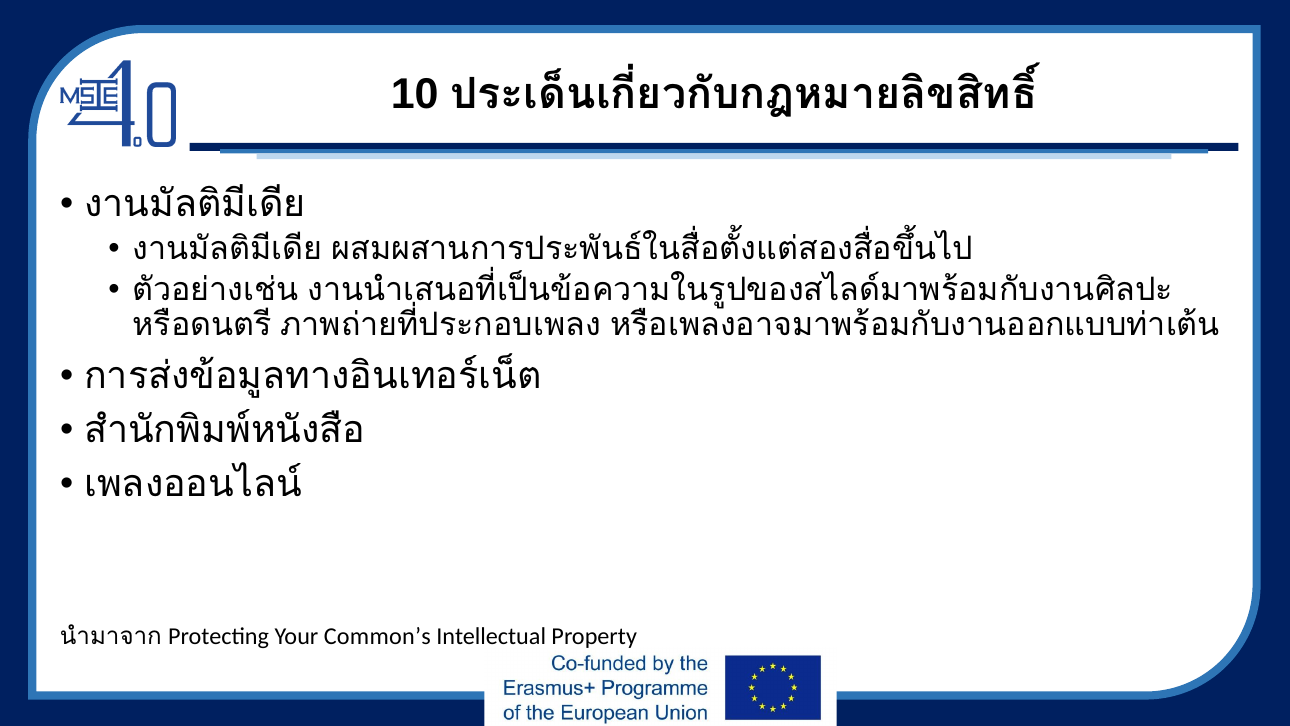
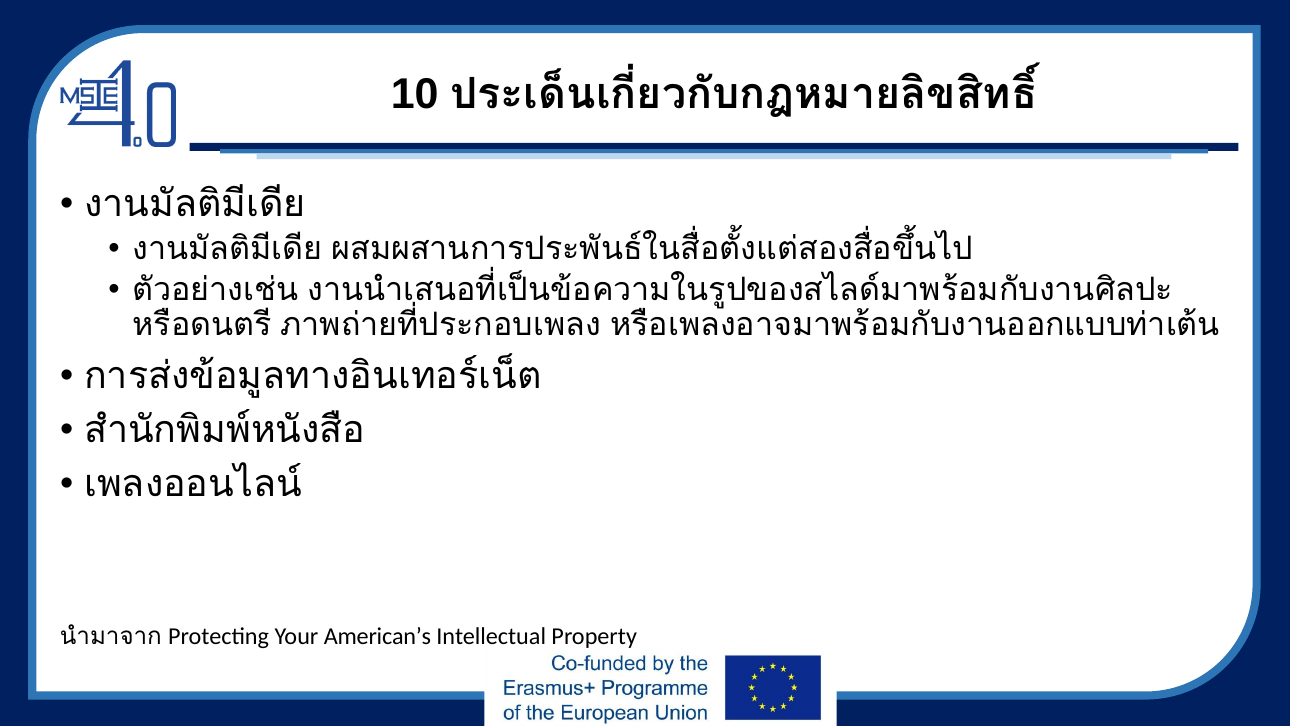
Common’s: Common’s -> American’s (378, 636)
